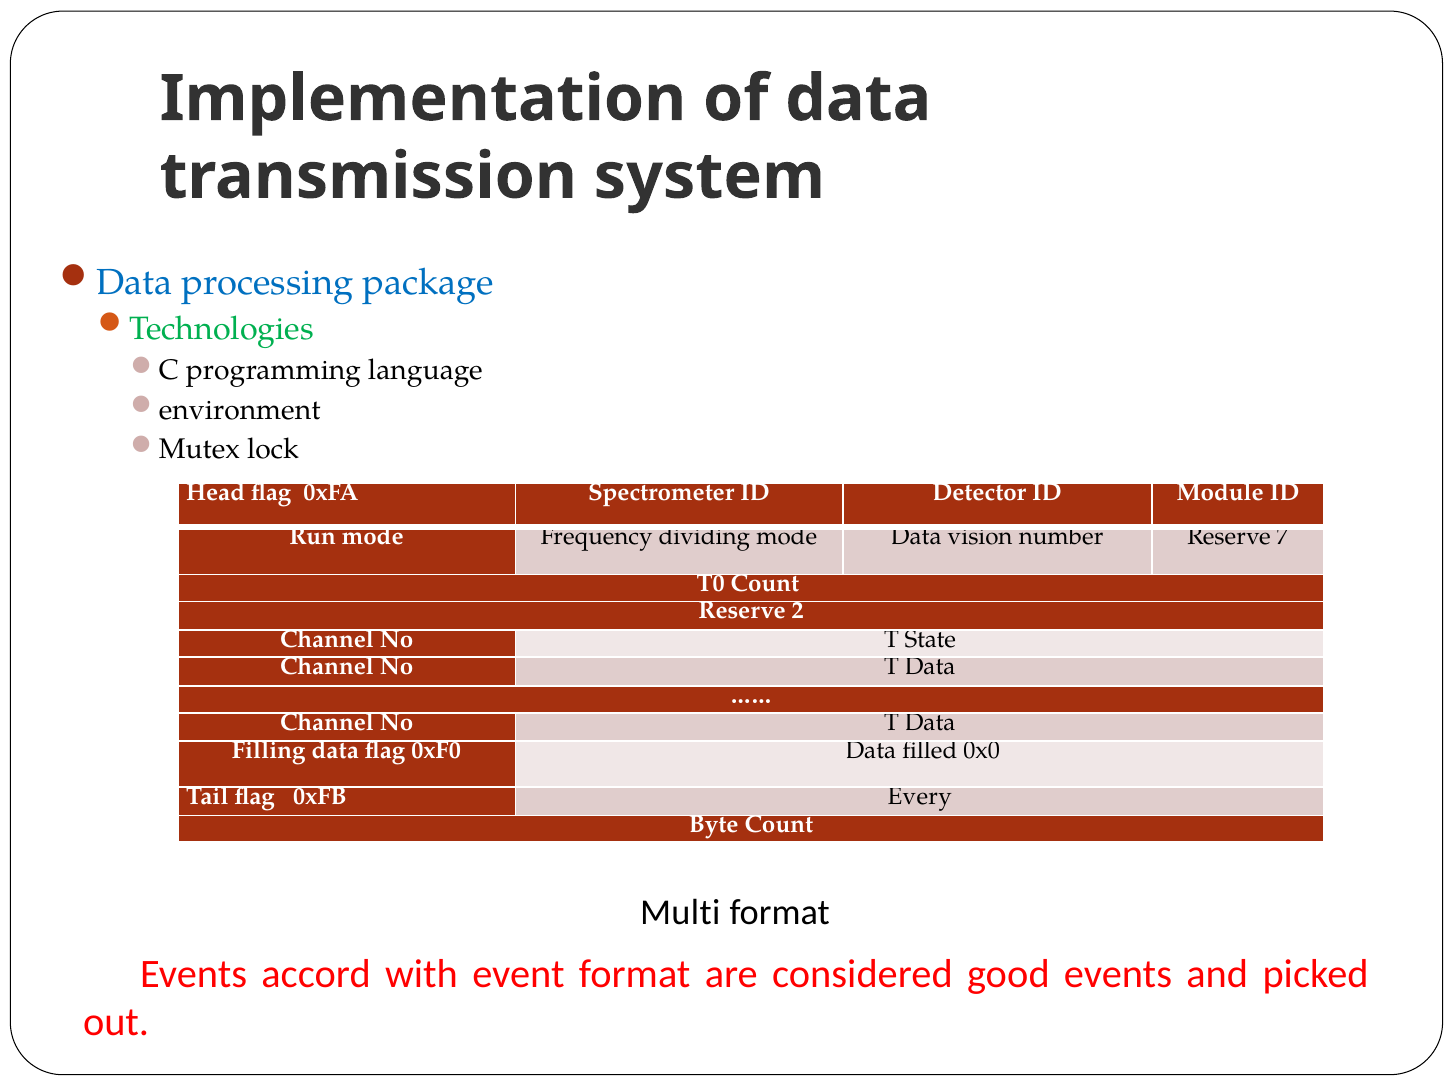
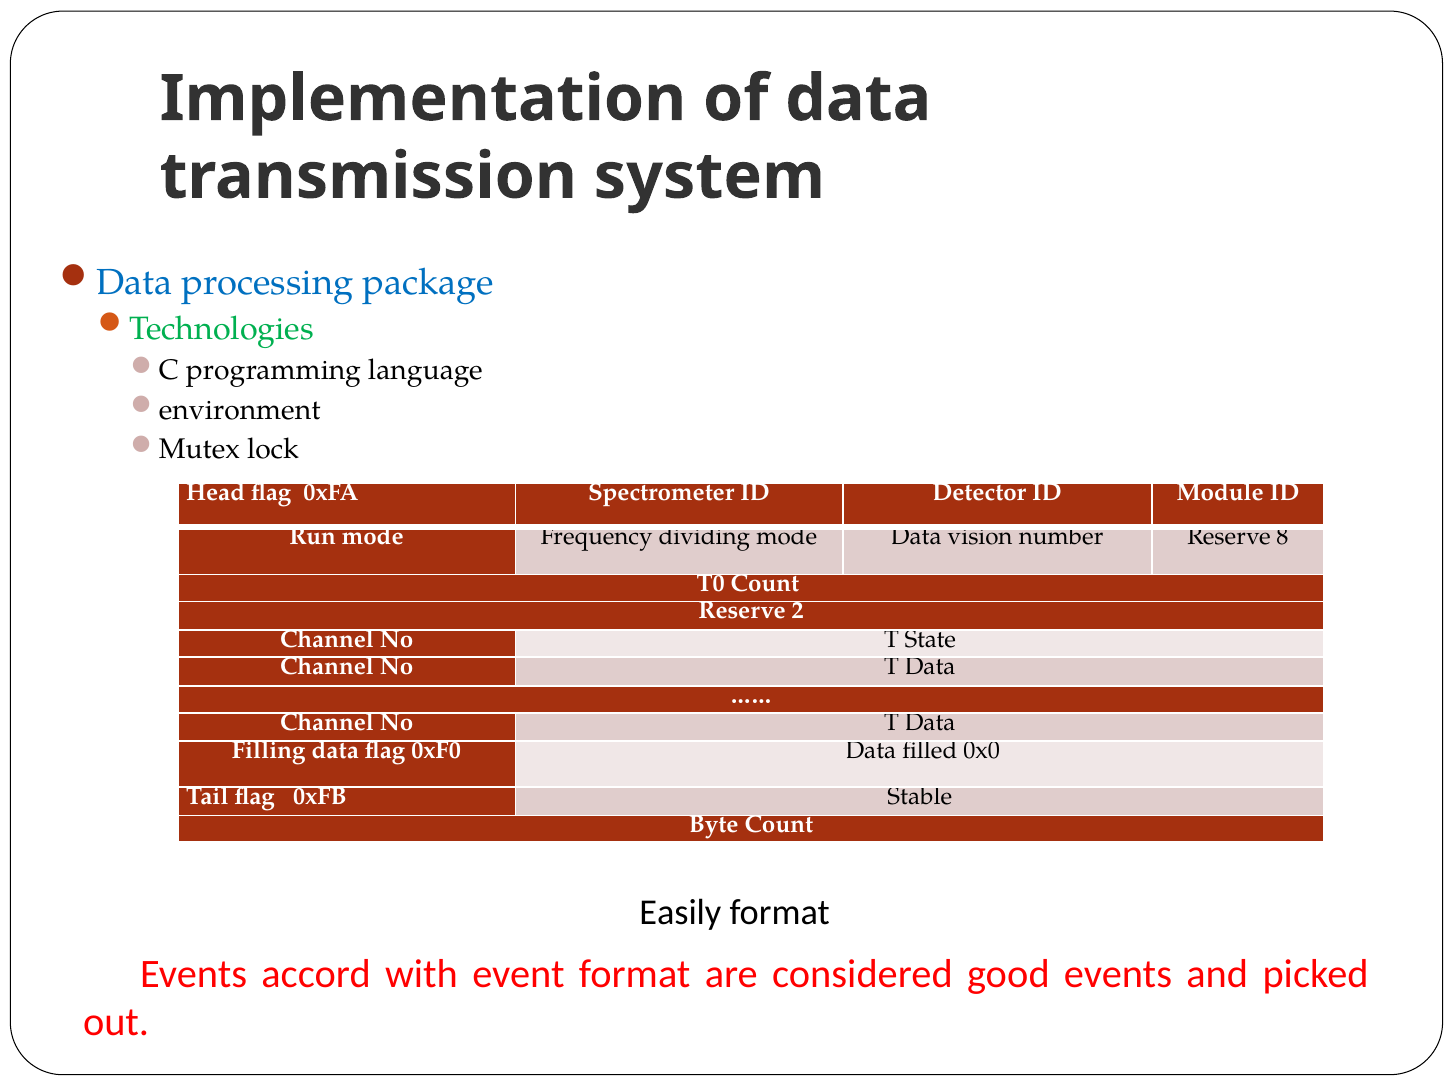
7: 7 -> 8 (1283, 537)
Every: Every -> Stable (920, 796)
Multi: Multi -> Easily (680, 912)
